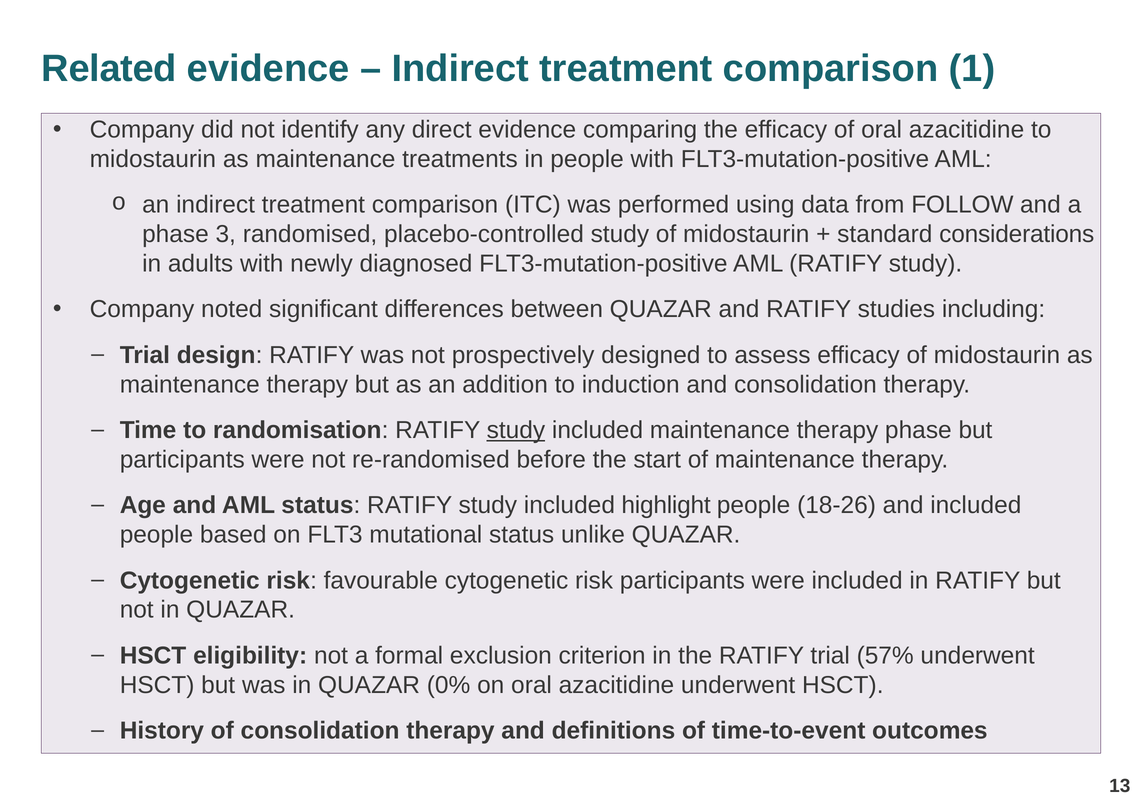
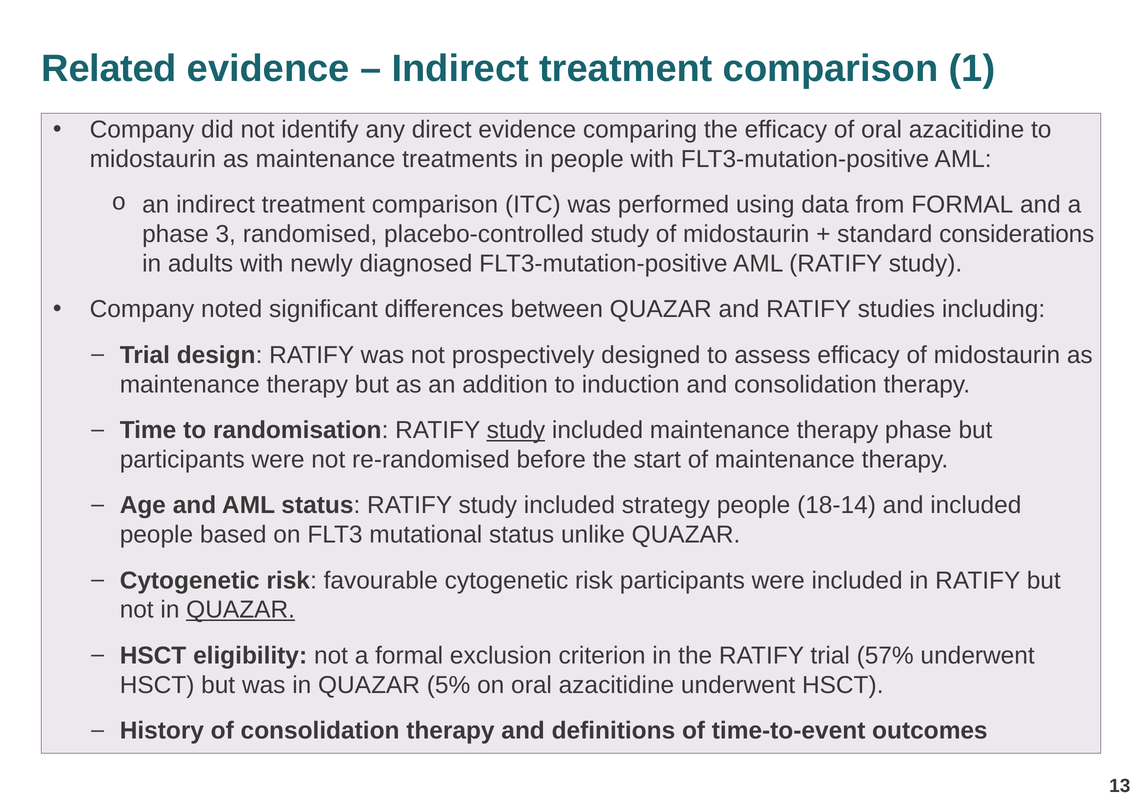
from FOLLOW: FOLLOW -> FORMAL (962, 205)
highlight: highlight -> strategy (666, 505)
18-26: 18-26 -> 18-14 (837, 505)
QUAZAR underline: none -> present (241, 610)
0%: 0% -> 5% (449, 685)
